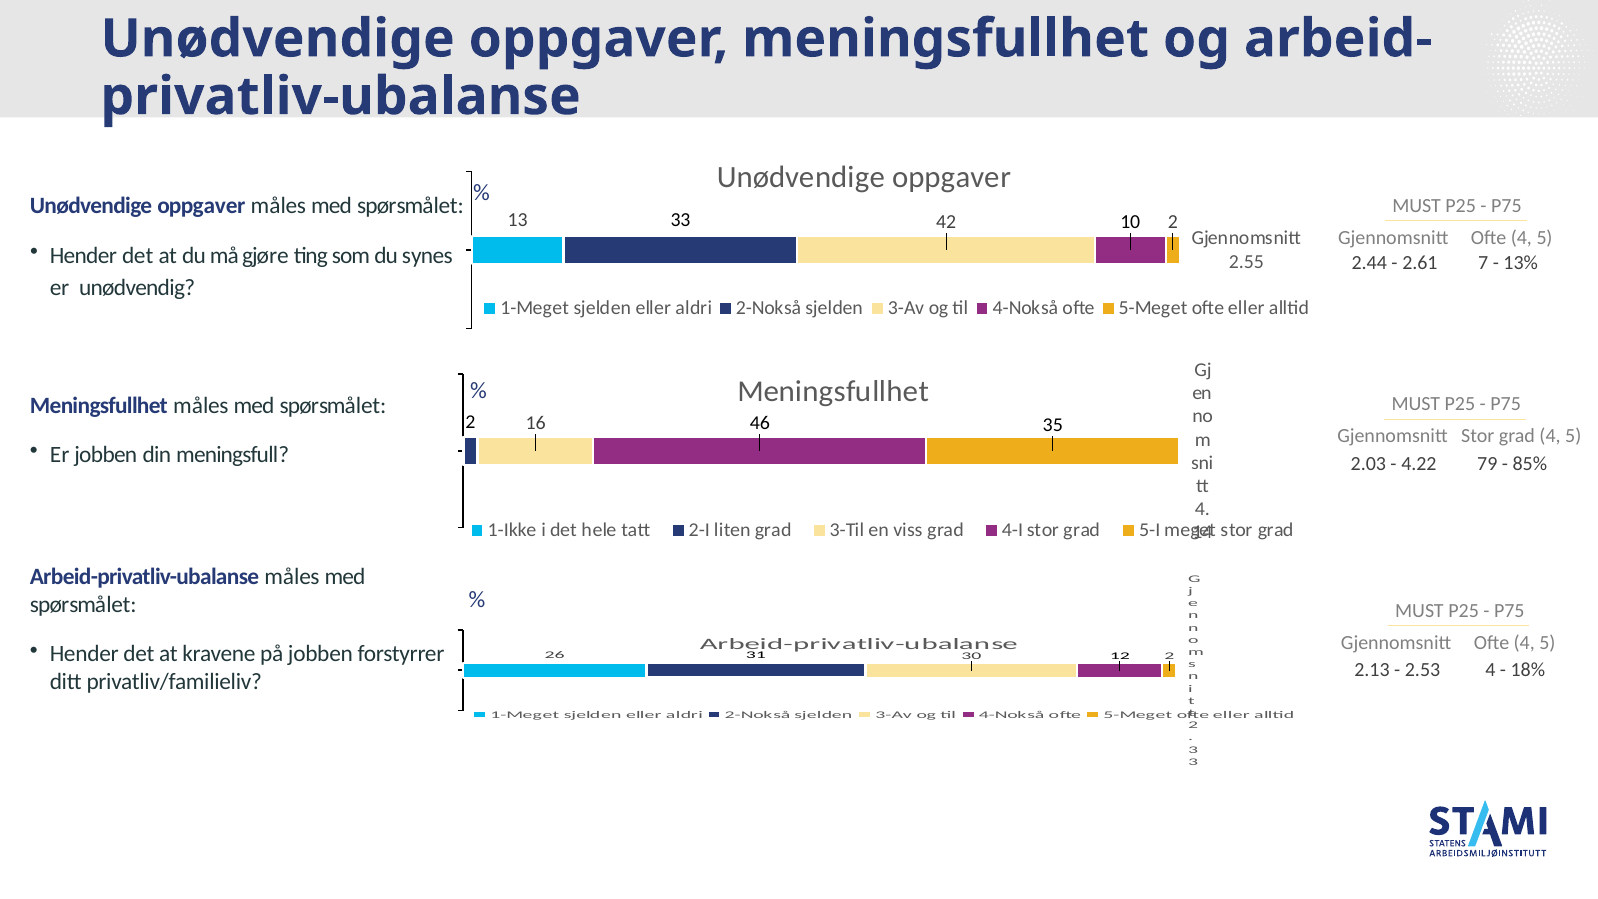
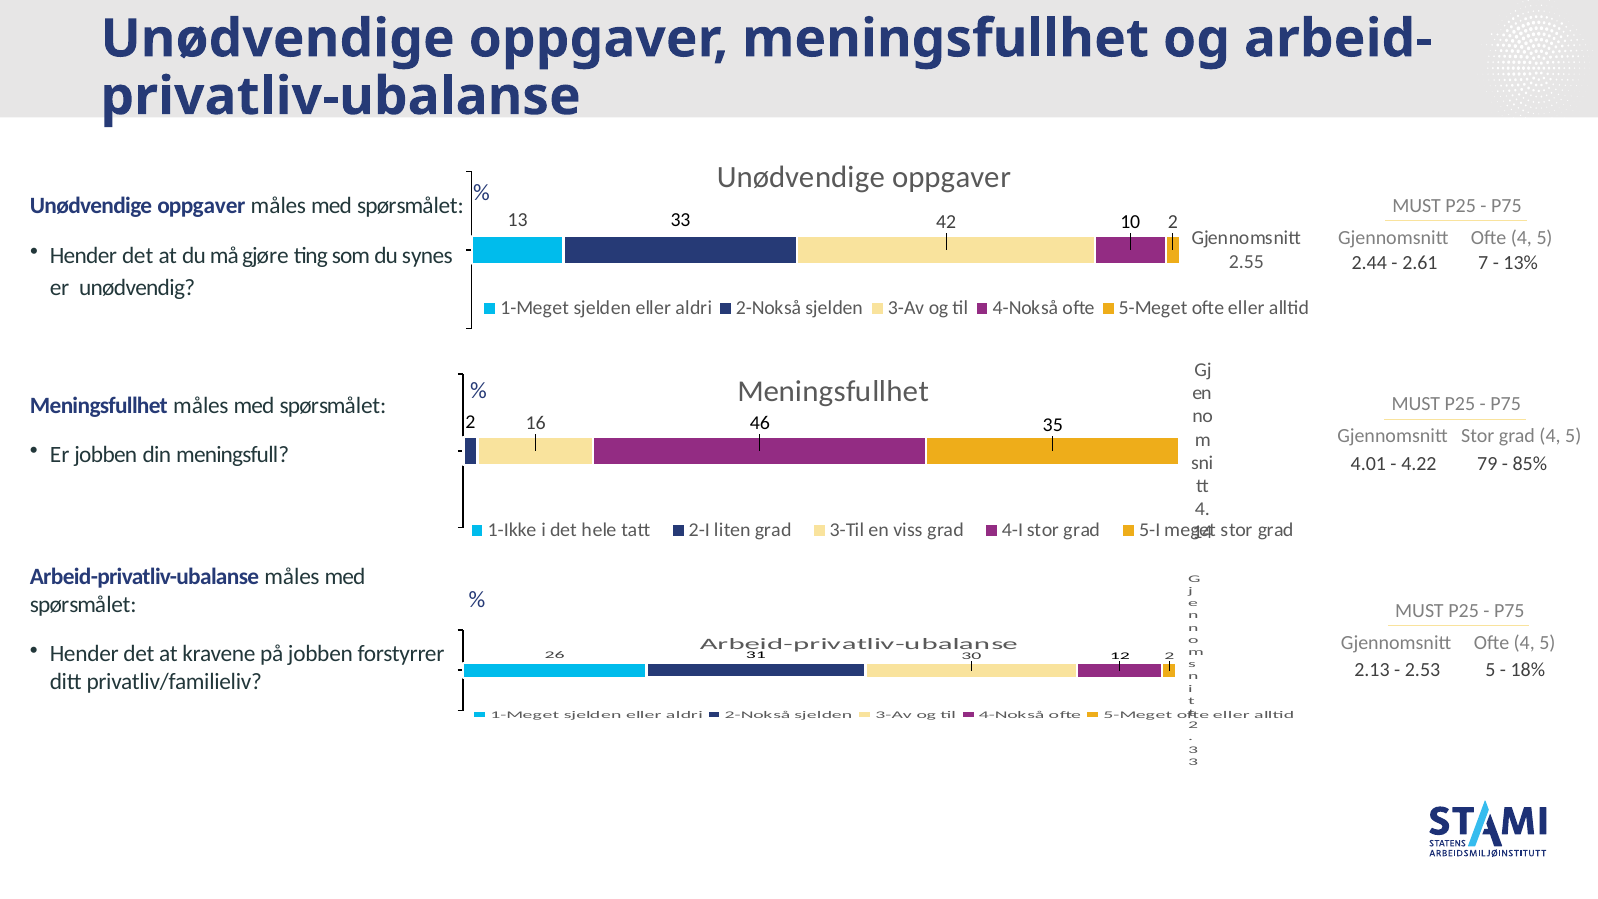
2.03: 2.03 -> 4.01 (1368, 464)
2.53 4: 4 -> 5 (1490, 670)
